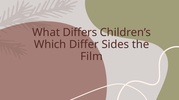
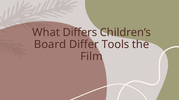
Which: Which -> Board (50, 45)
Sides: Sides -> Tools (115, 45)
